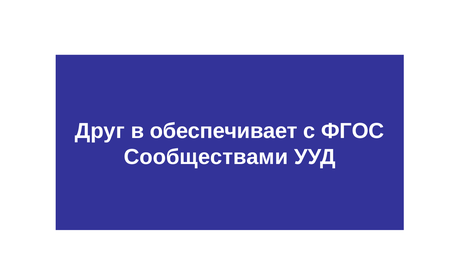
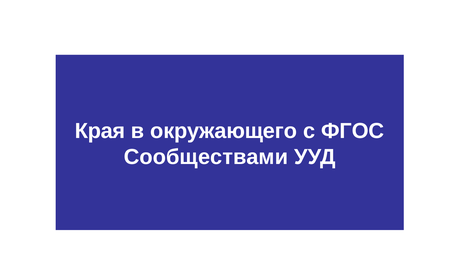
Друг: Друг -> Края (100, 131)
обеспечивает: обеспечивает -> окружающего (224, 131)
